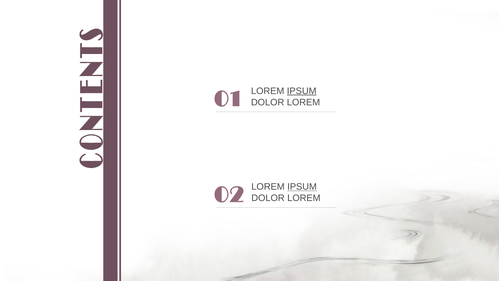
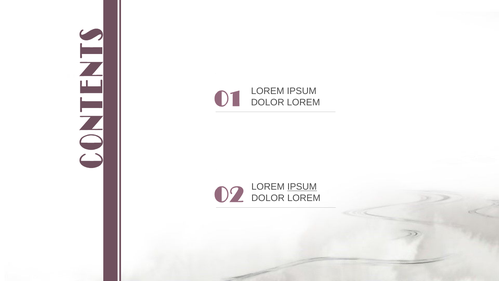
IPSUM underline: present -> none (302, 91)
